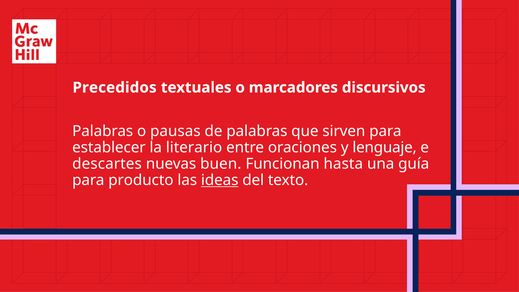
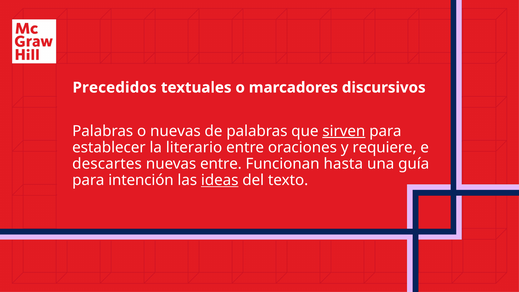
o pausas: pausas -> nuevas (175, 131)
sirven underline: none -> present (344, 131)
lenguaje: lenguaje -> requiere (385, 147)
nuevas buen: buen -> entre (221, 164)
producto: producto -> intención (141, 180)
